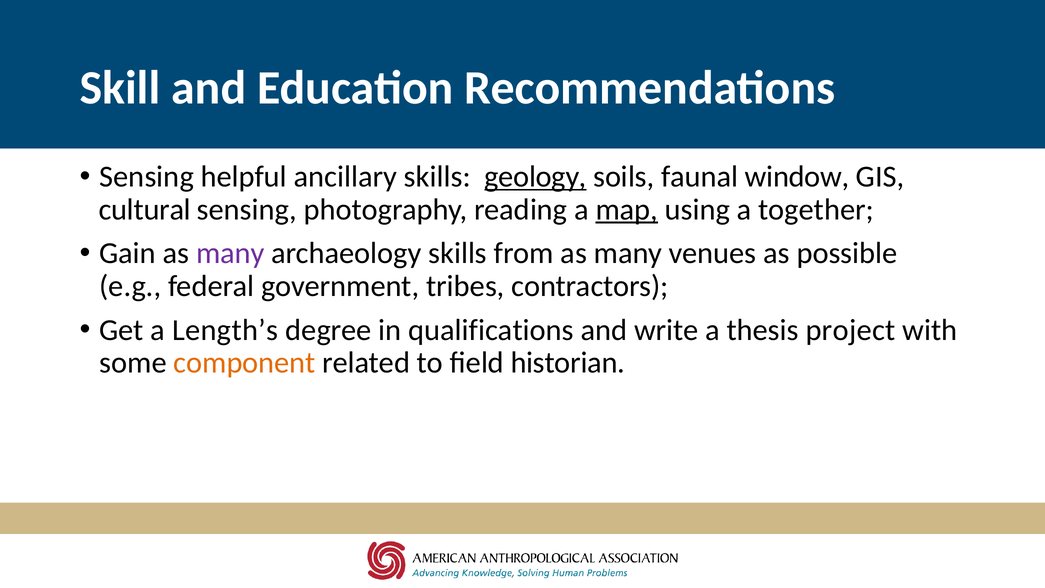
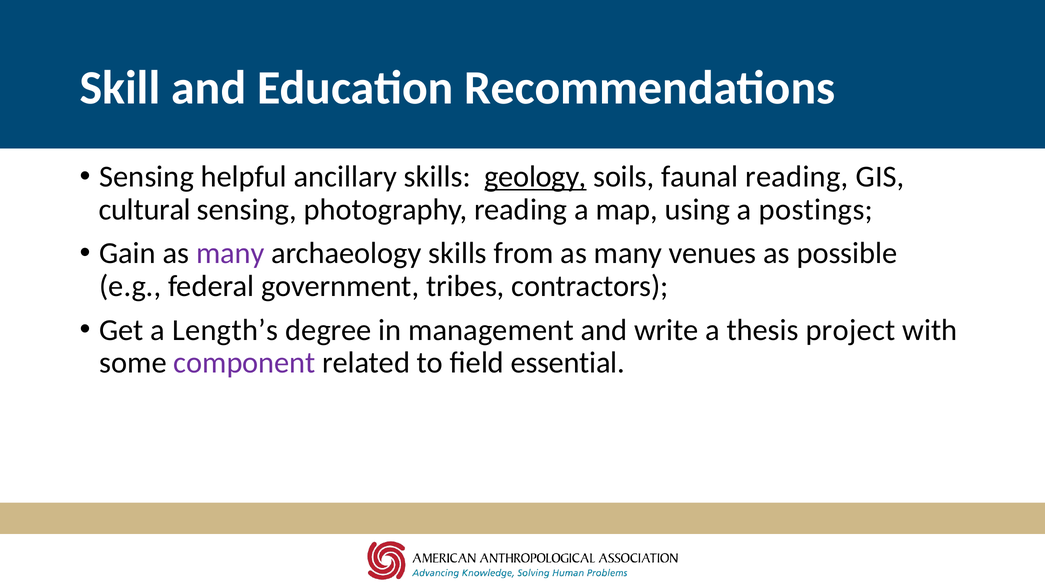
faunal window: window -> reading (797, 177)
map underline: present -> none (627, 209)
together: together -> postings (816, 209)
qualifications: qualifications -> management (491, 330)
component colour: orange -> purple (245, 363)
historian: historian -> essential (568, 363)
